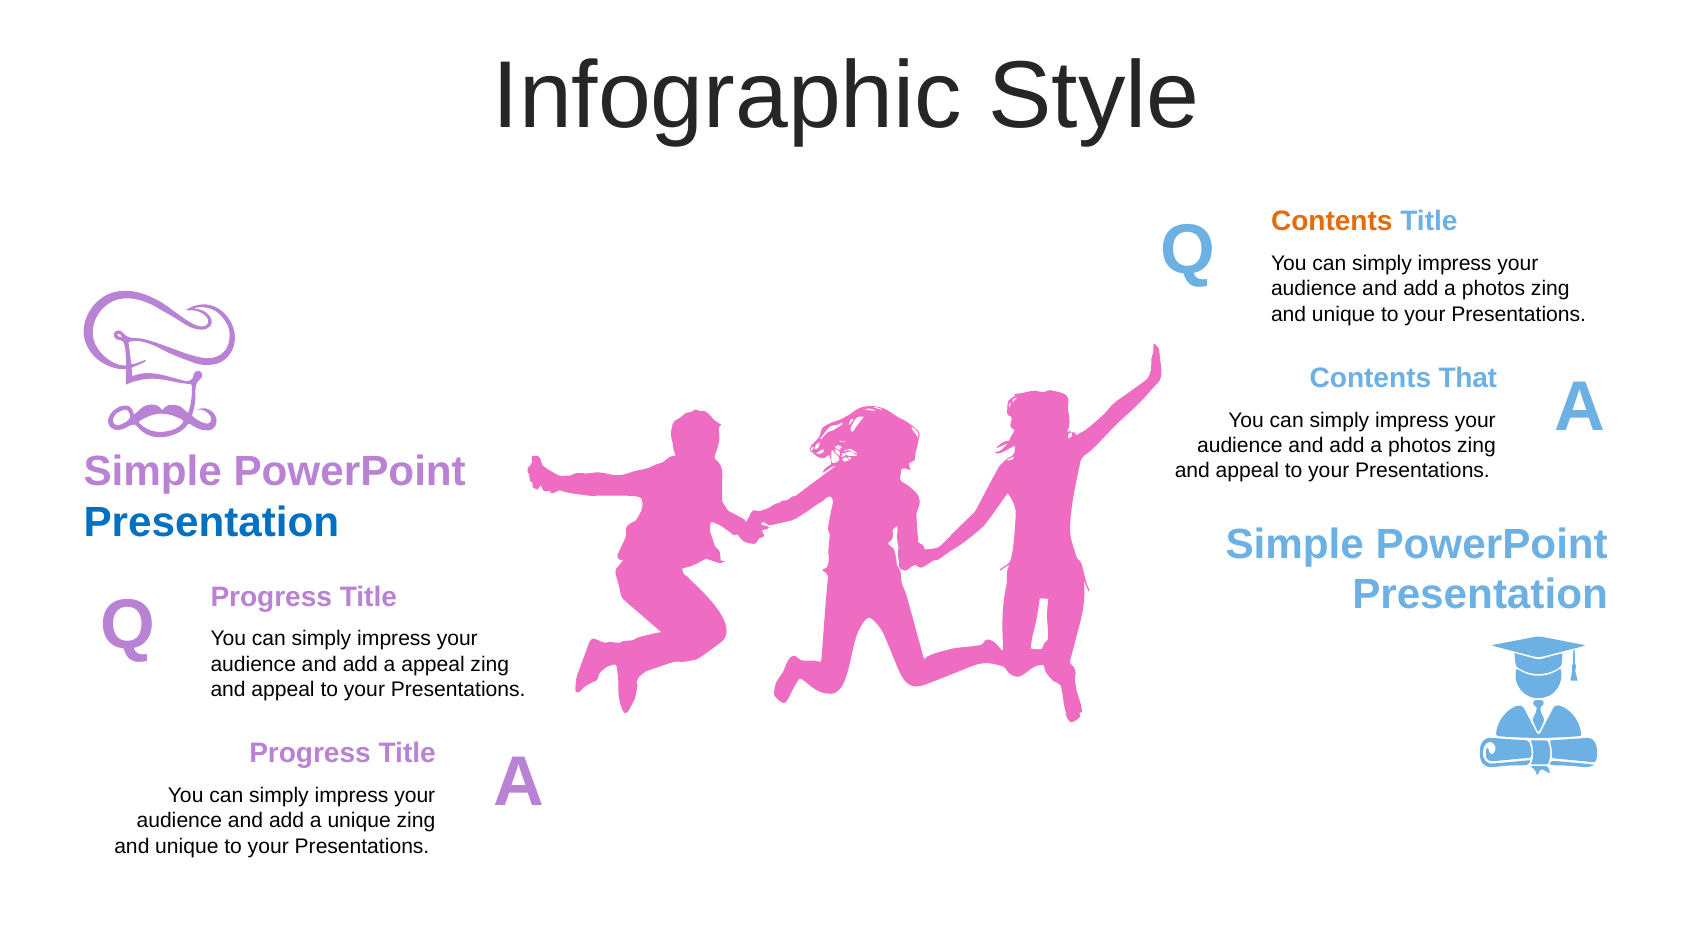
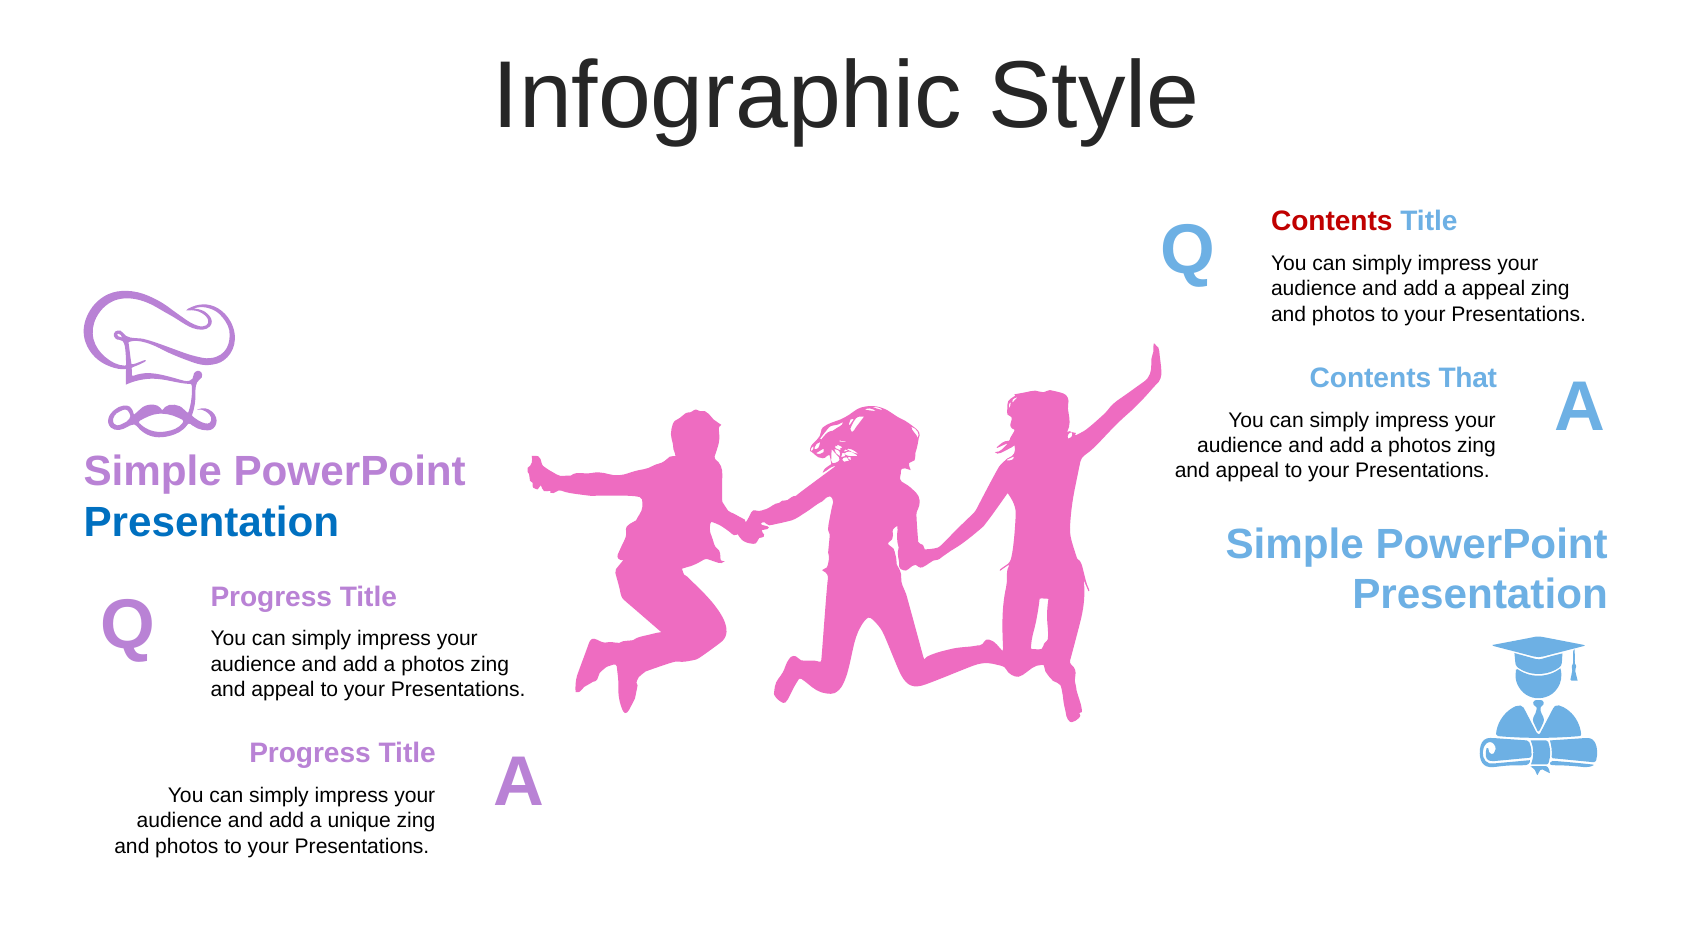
Contents colour: orange -> red (1332, 222)
photos: photos -> appeal (1494, 289)
unique: unique -> photos (1344, 314)
appeal: appeal -> photos (433, 664)
unique: unique -> photos (187, 846)
